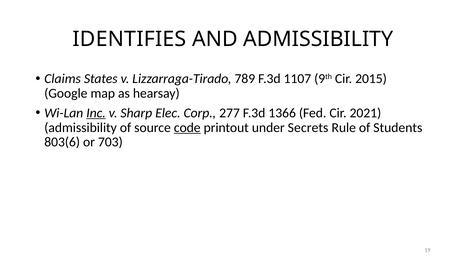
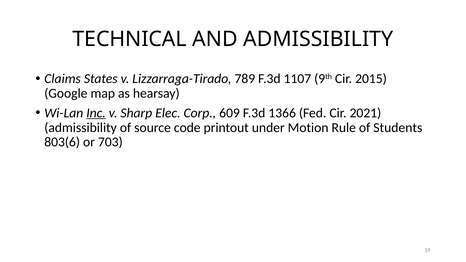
IDENTIFIES: IDENTIFIES -> TECHNICAL (130, 39)
277: 277 -> 609 (230, 113)
code underline: present -> none (187, 128)
Secrets: Secrets -> Motion (308, 128)
